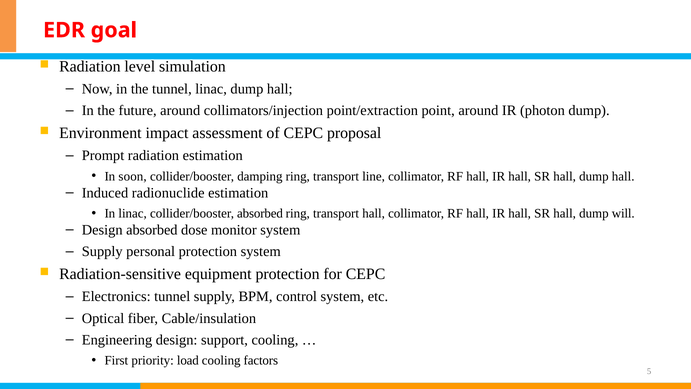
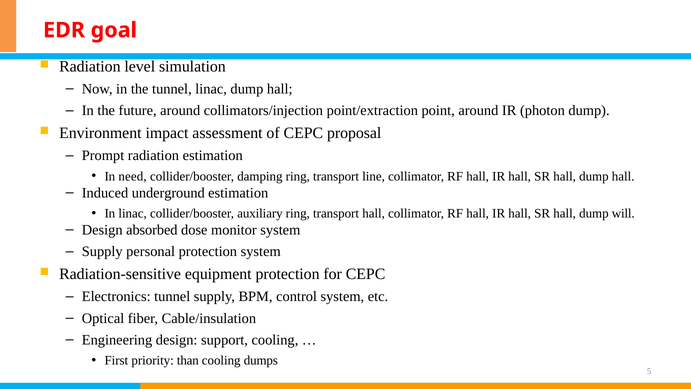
soon: soon -> need (133, 176)
radionuclide: radionuclide -> underground (168, 193)
collider/booster absorbed: absorbed -> auxiliary (260, 213)
load: load -> than (188, 360)
factors: factors -> dumps (261, 360)
